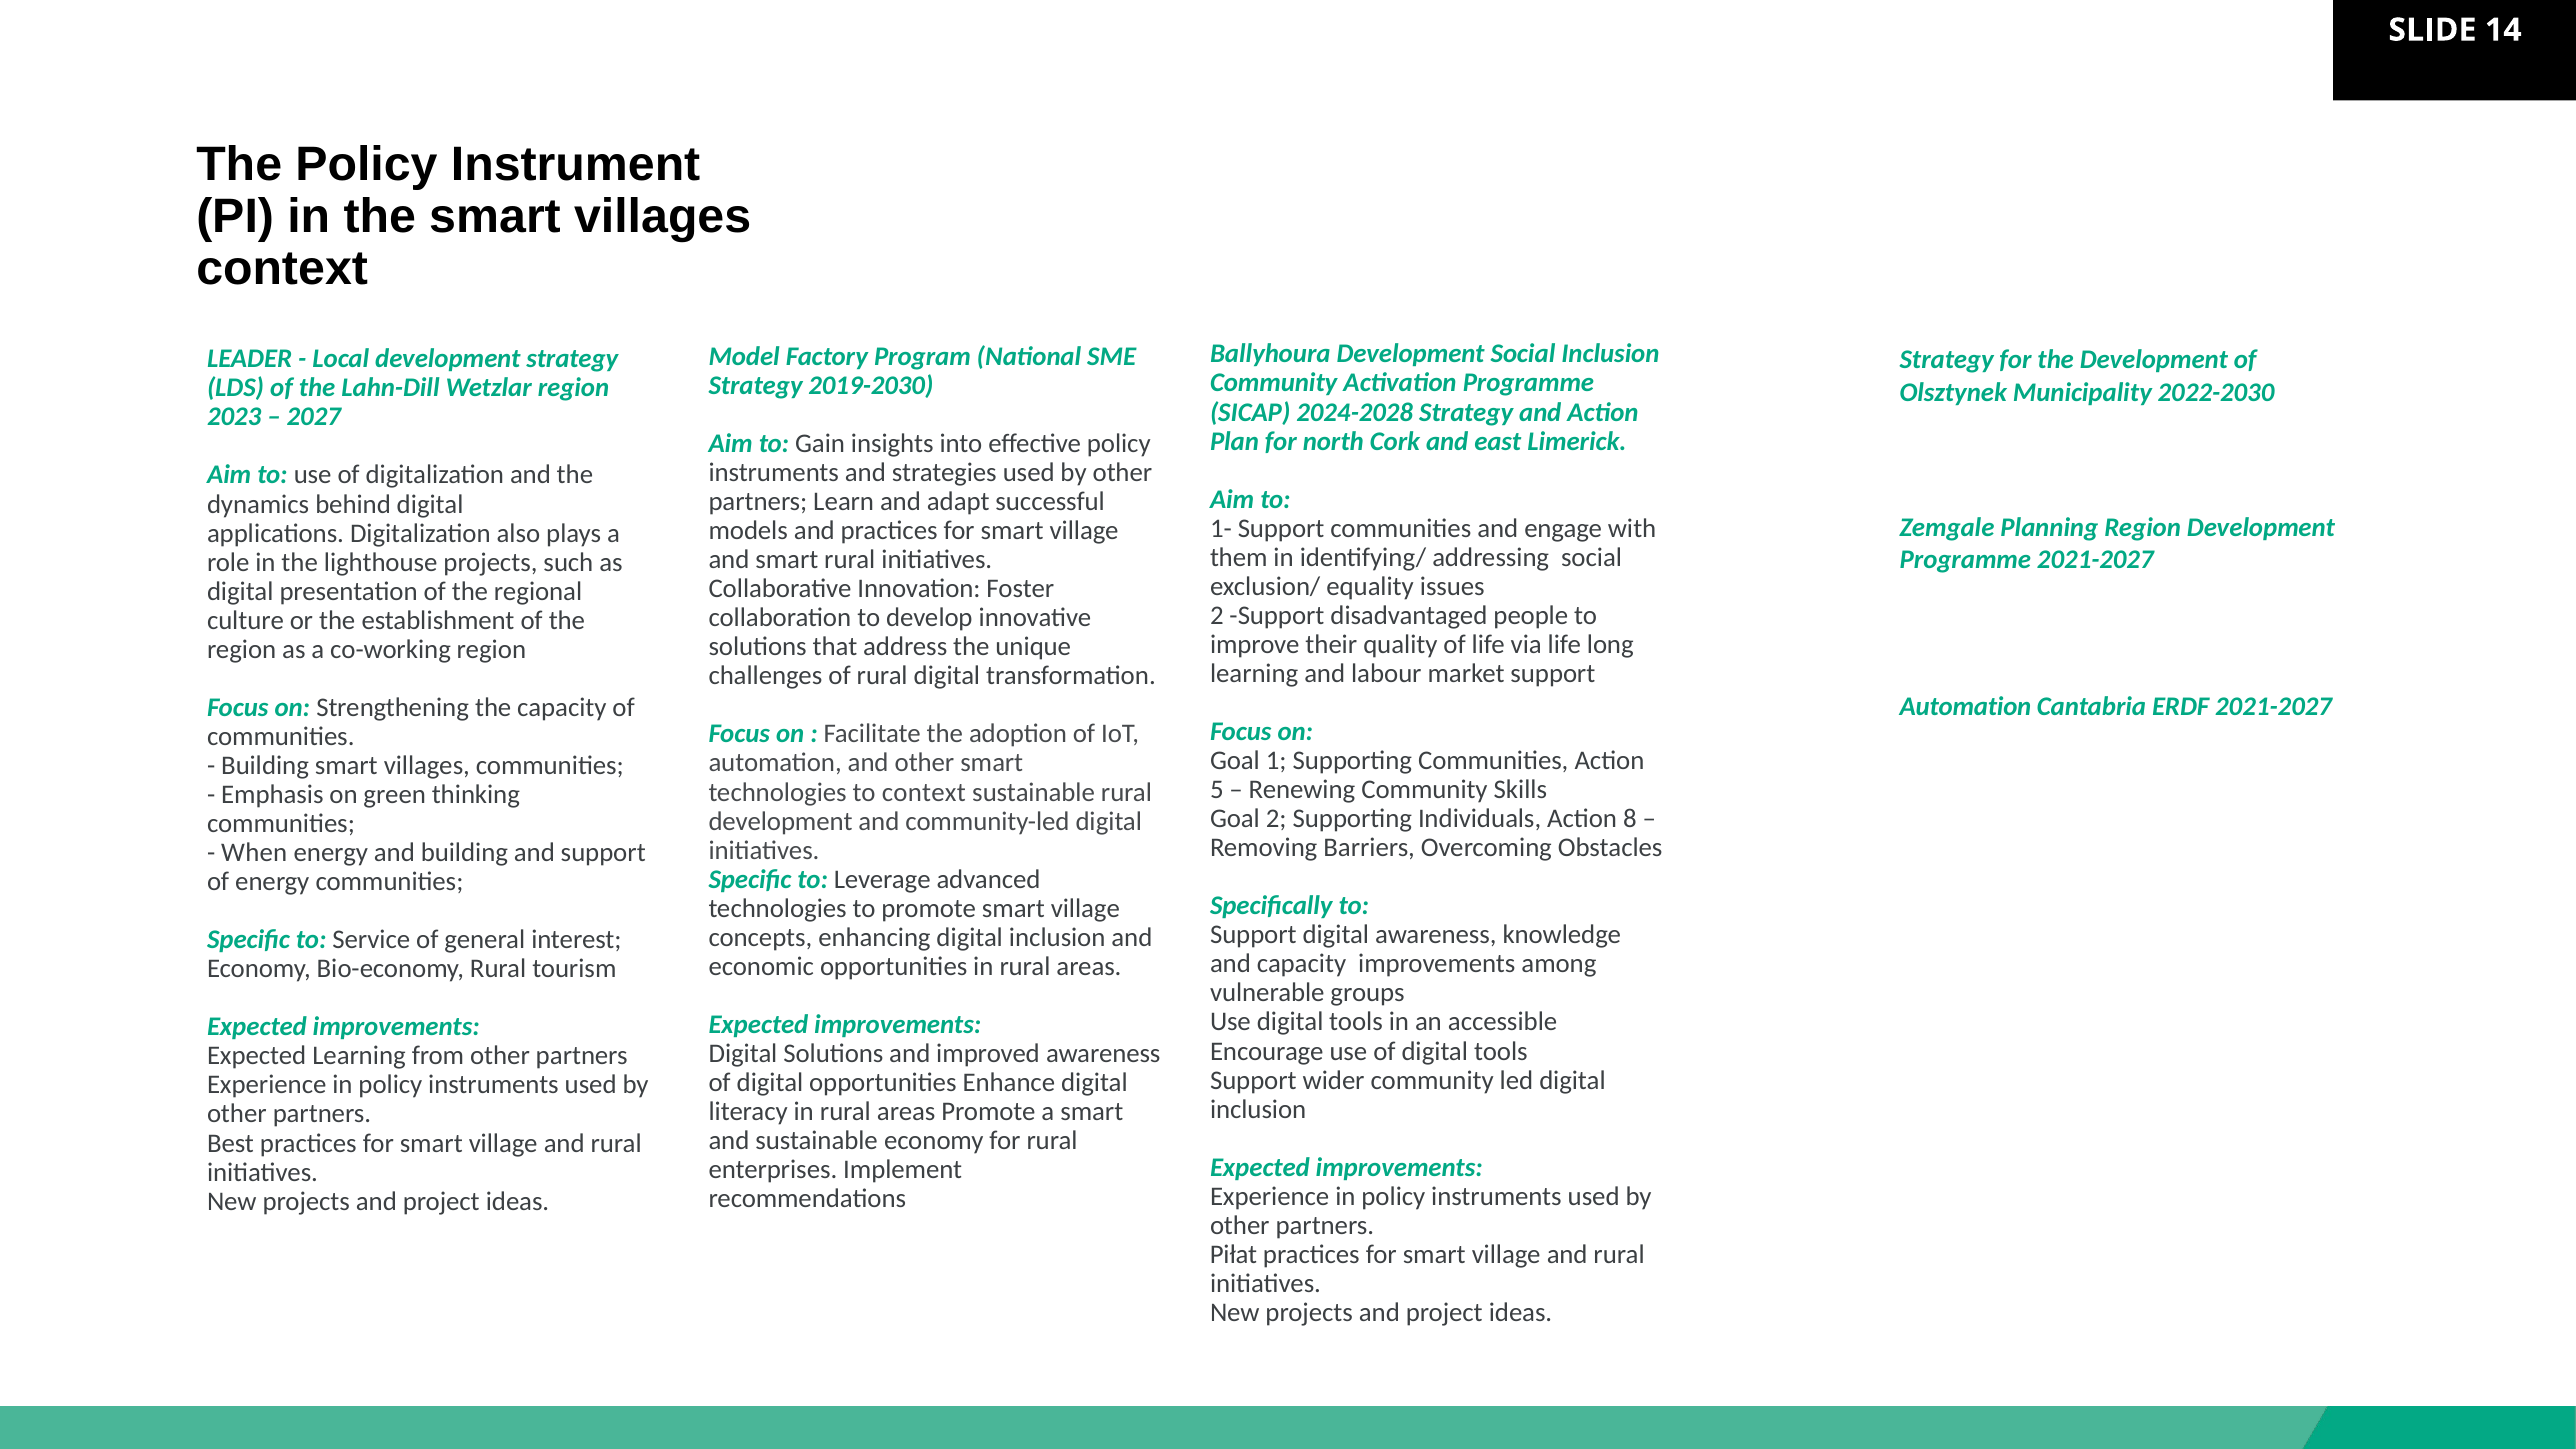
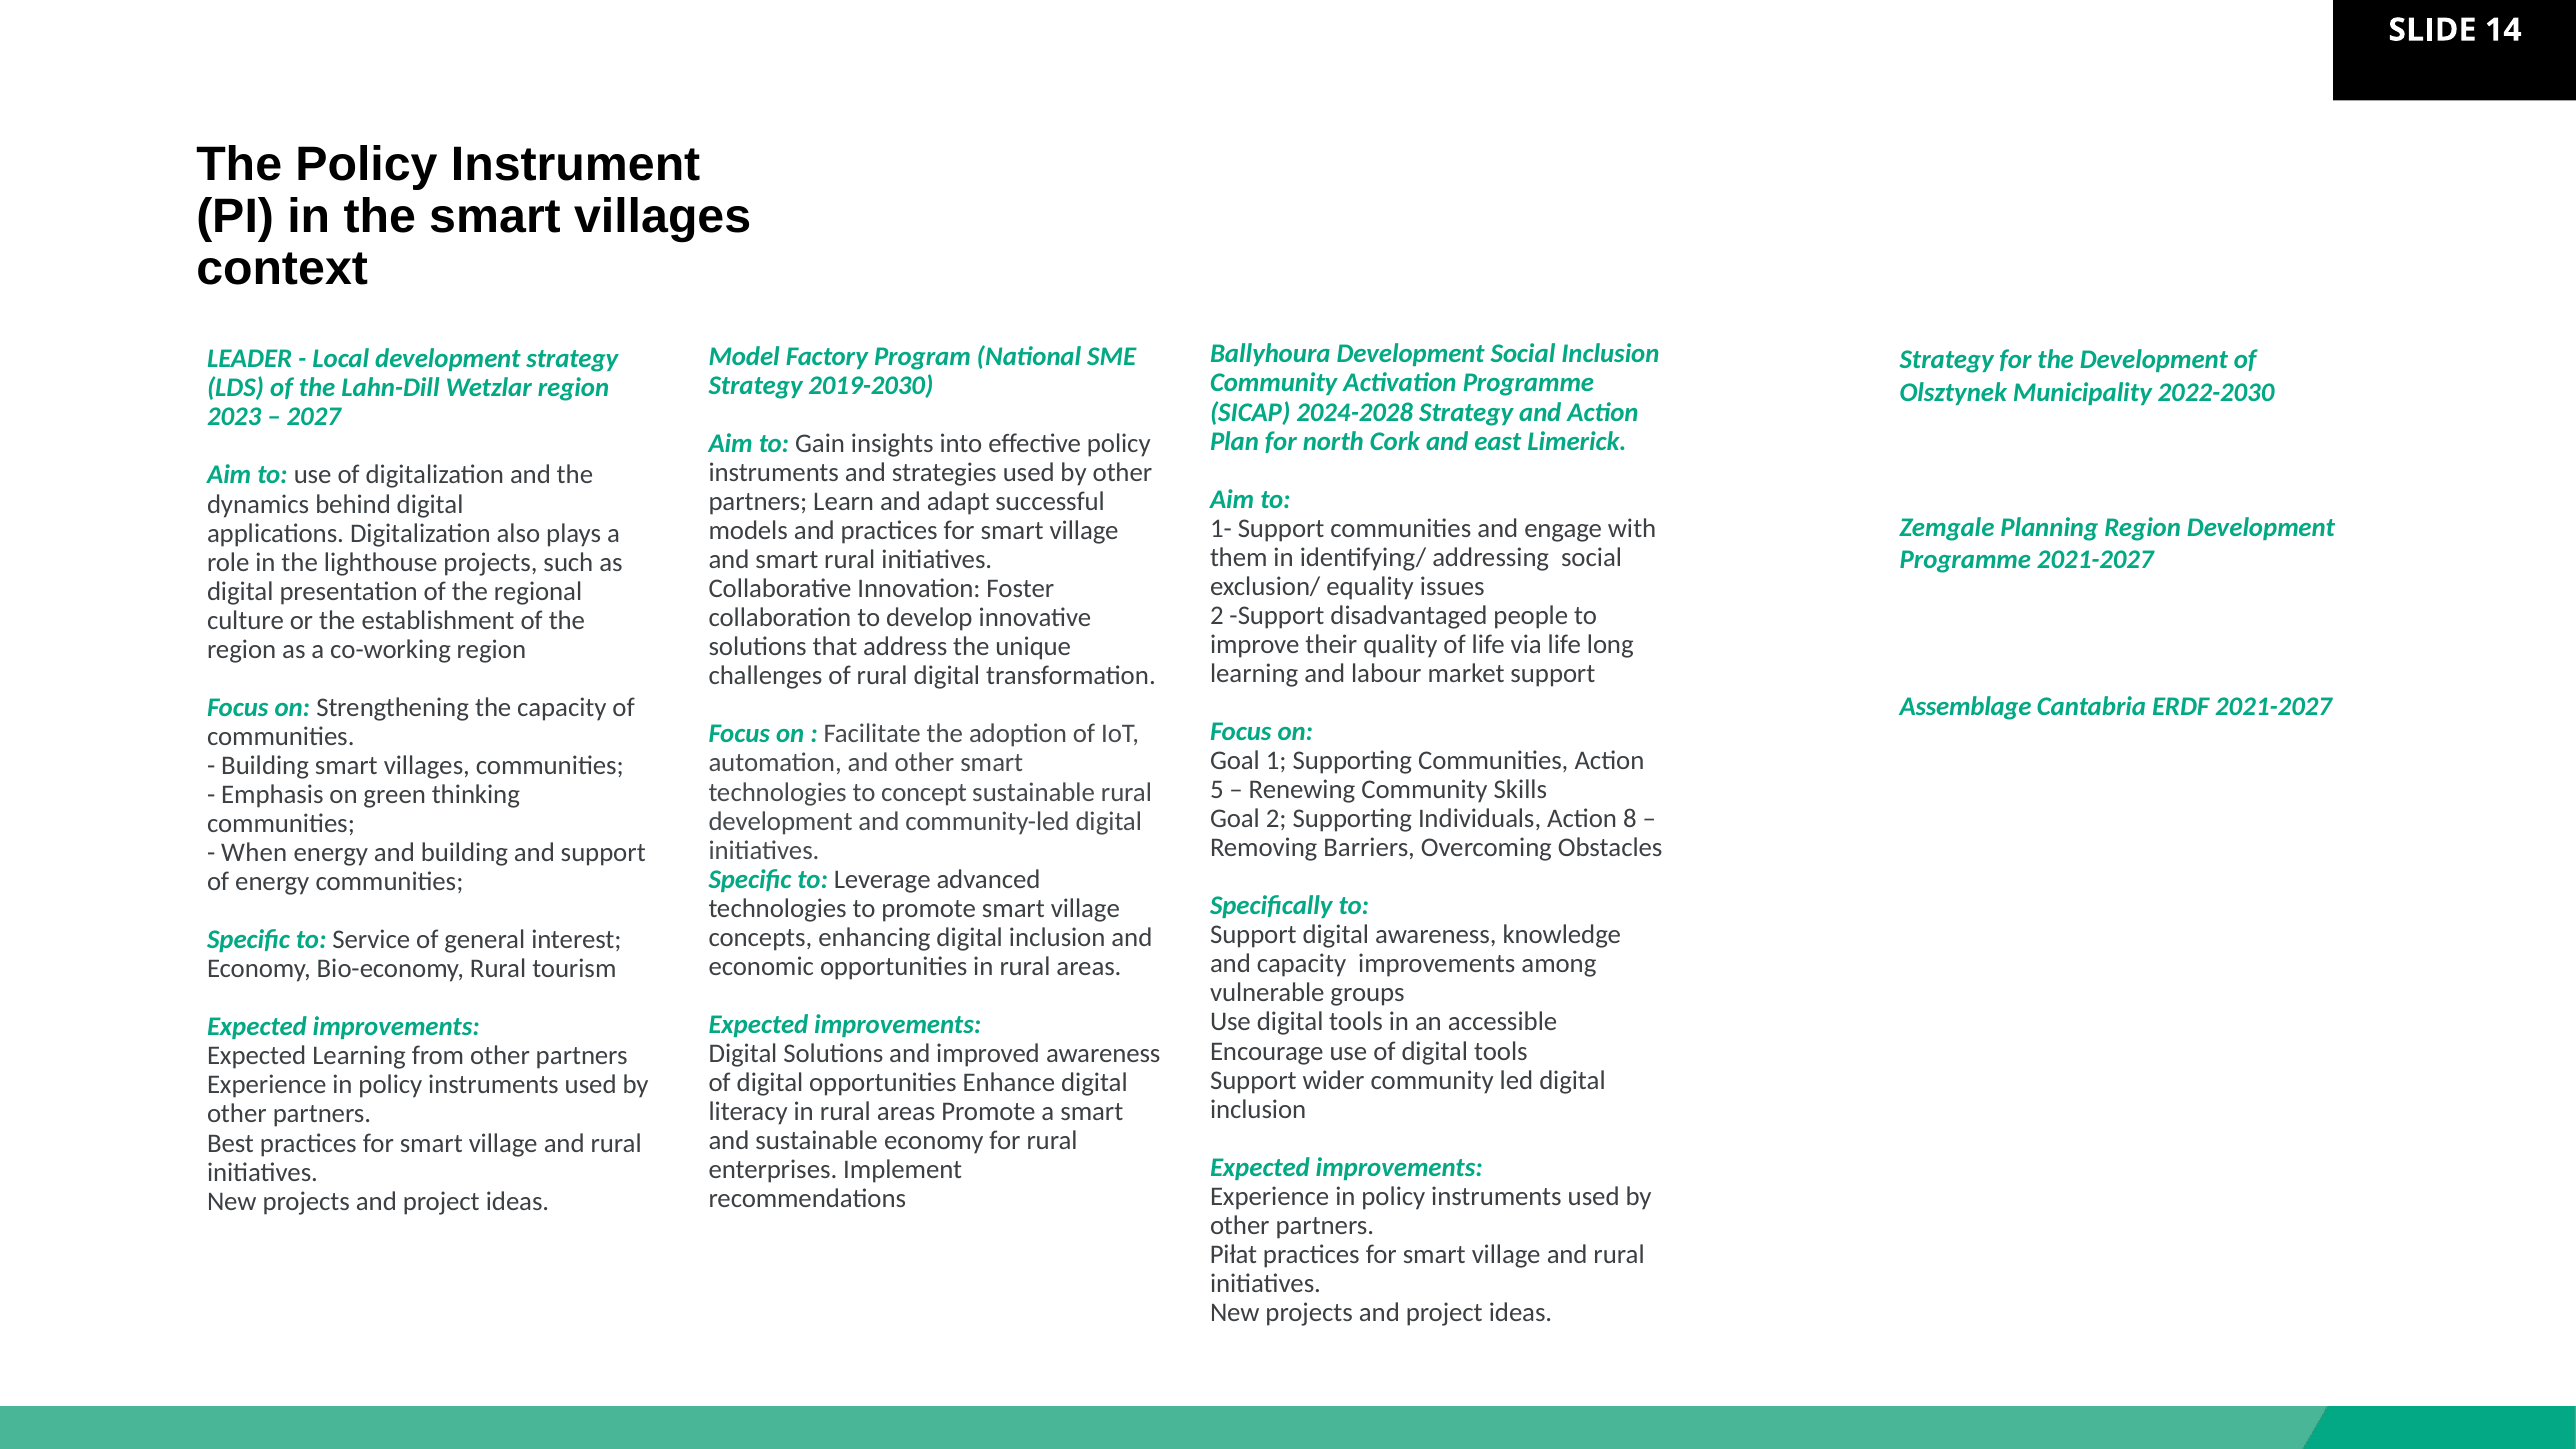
Automation: Automation -> Assemblage (1966, 706)
to context: context -> concept (924, 792)
